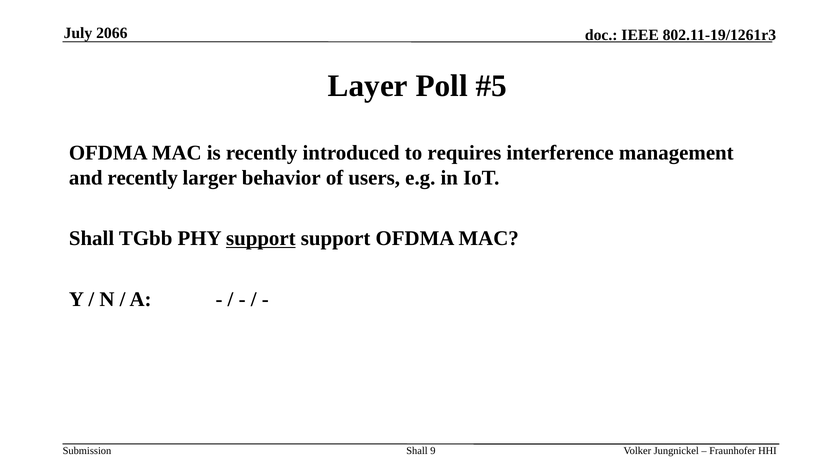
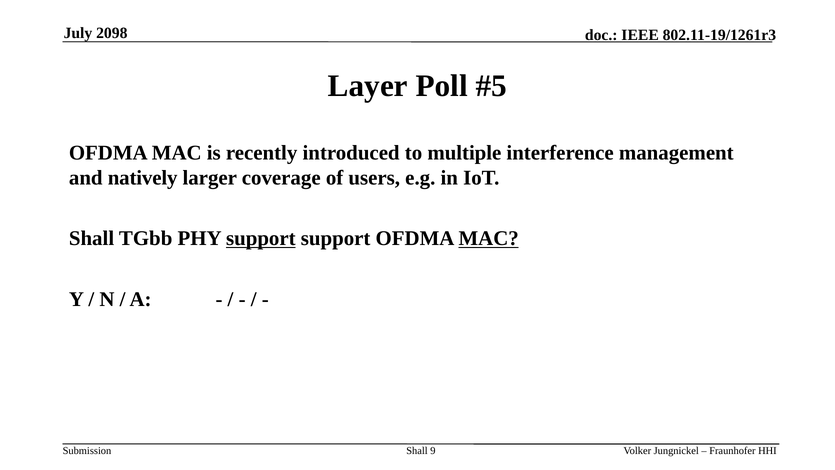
2066: 2066 -> 2098 (112, 33)
requires: requires -> multiple (464, 153)
and recently: recently -> natively (143, 178)
behavior: behavior -> coverage (281, 178)
MAC underline: none -> present (489, 238)
